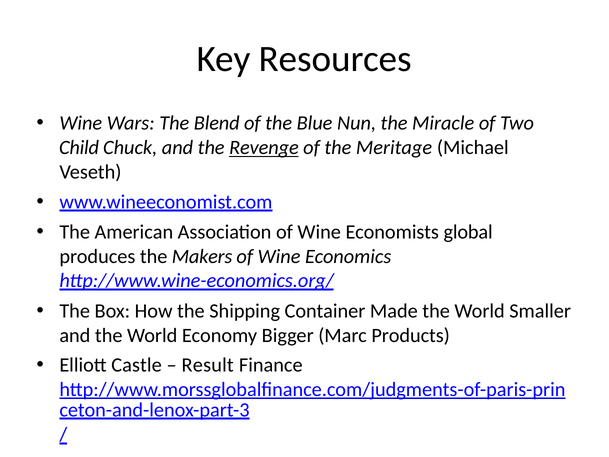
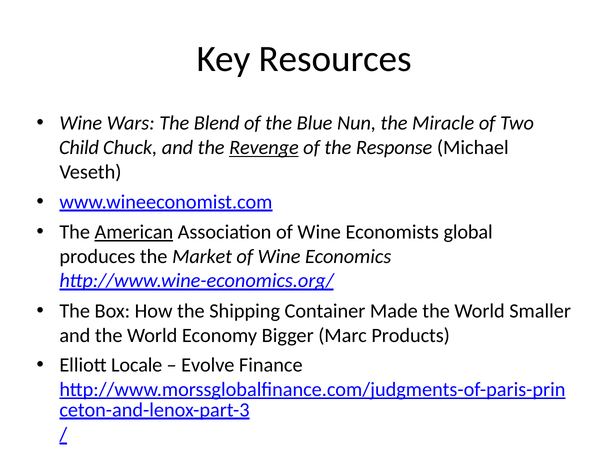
Meritage: Meritage -> Response (394, 148)
American underline: none -> present (134, 232)
Makers: Makers -> Market (202, 256)
Castle: Castle -> Locale (137, 365)
Result: Result -> Evolve (208, 365)
